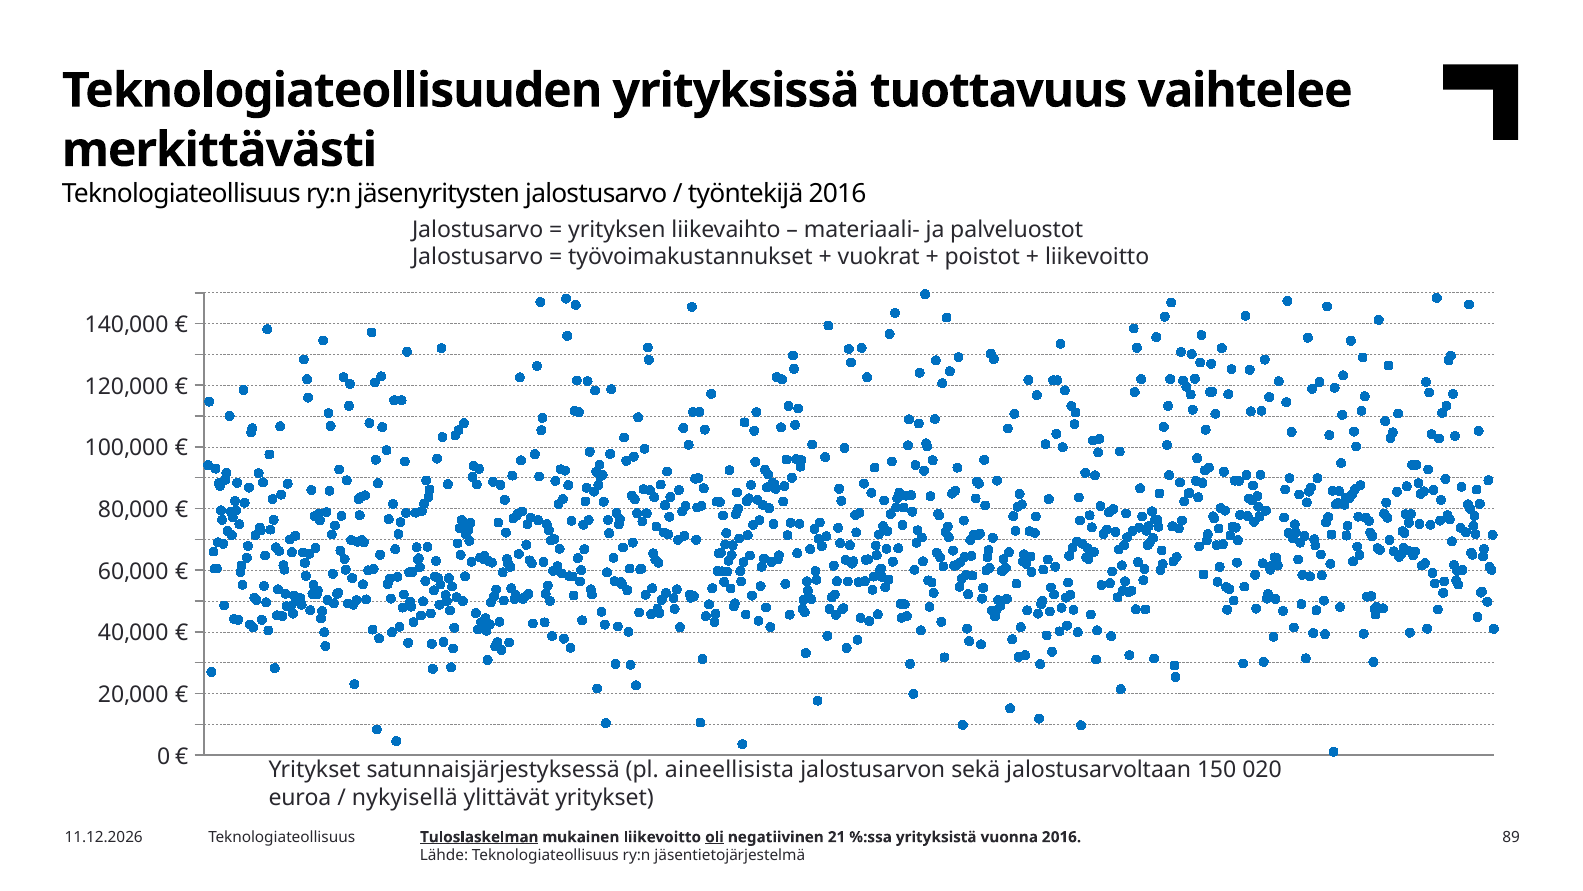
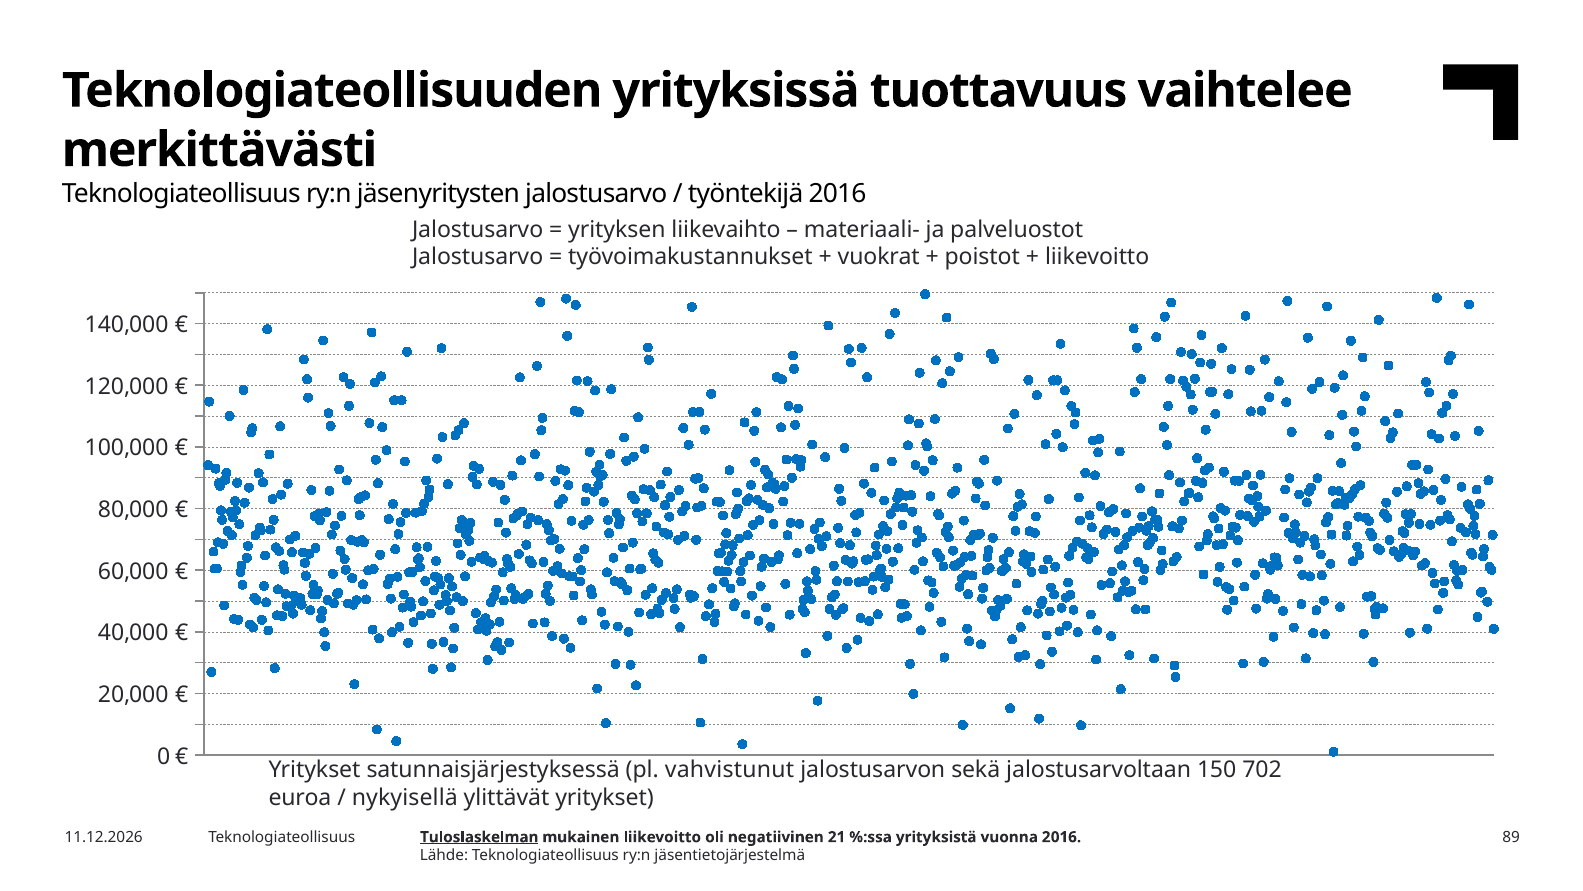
aineellisista: aineellisista -> vahvistunut (729, 770)
020: 020 -> 702 (1262, 770)
oli underline: present -> none (714, 837)
